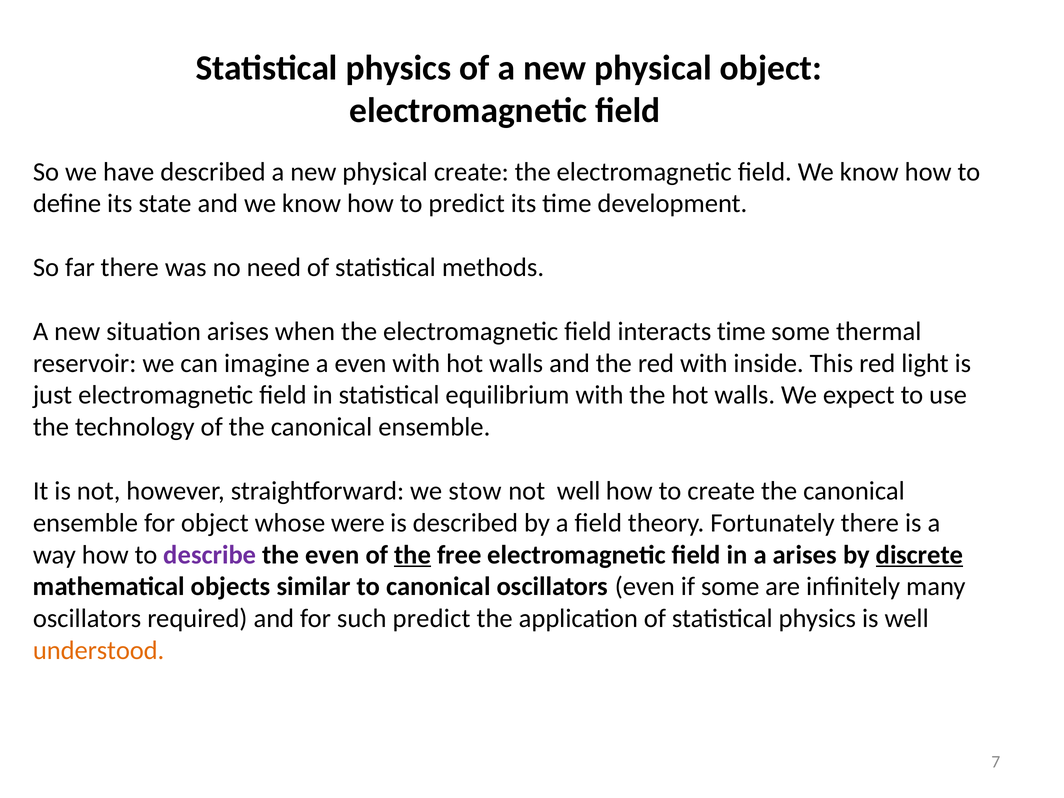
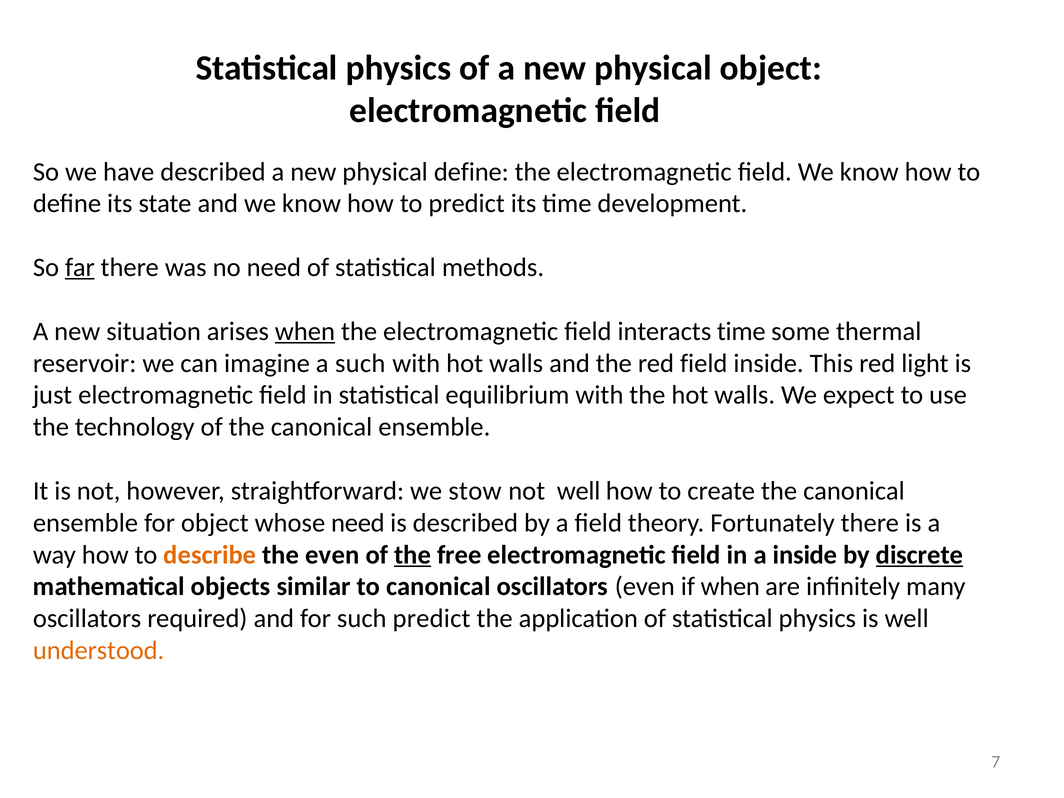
physical create: create -> define (471, 172)
far underline: none -> present (80, 267)
when underline: none -> present (305, 331)
a even: even -> such (360, 363)
red with: with -> field (704, 363)
whose were: were -> need (358, 523)
describe colour: purple -> orange (210, 555)
a arises: arises -> inside (805, 555)
if some: some -> when (730, 587)
